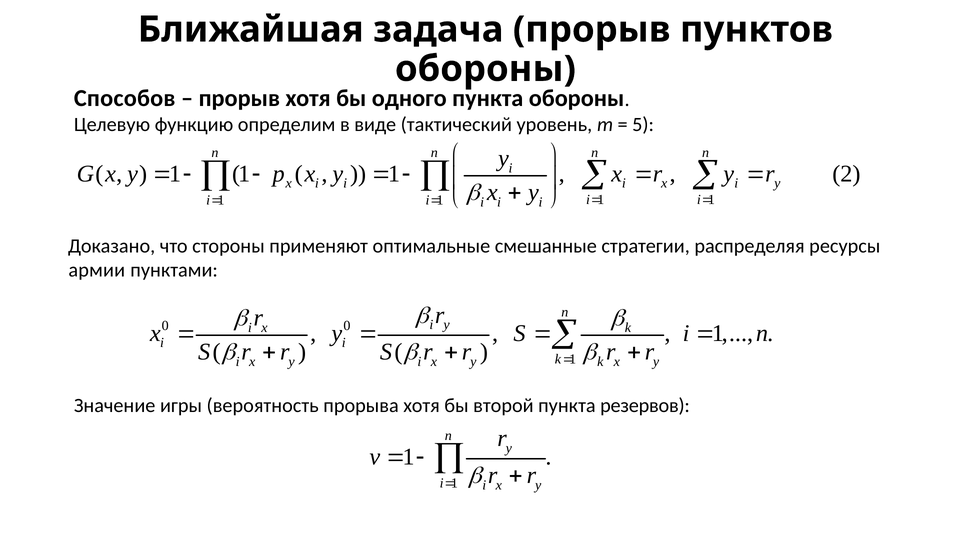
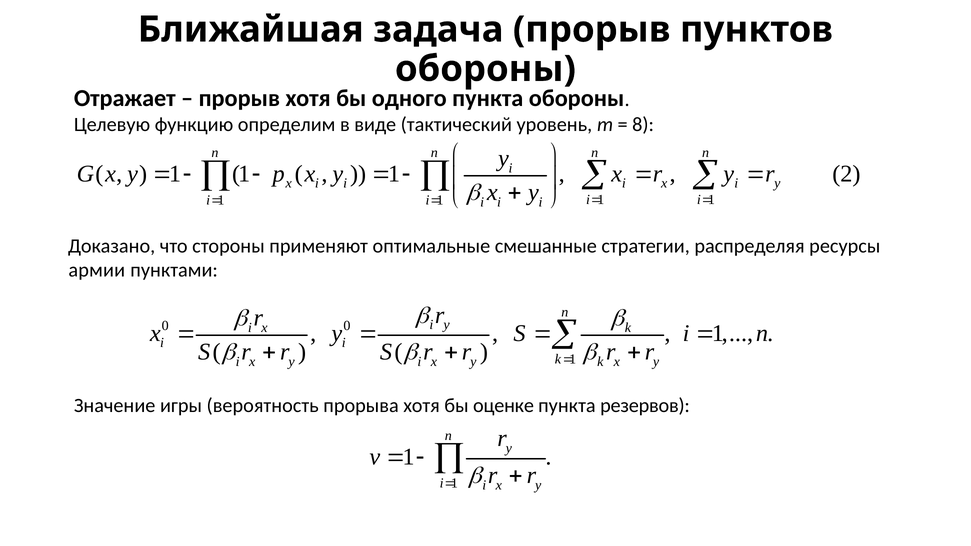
Способов: Способов -> Отражает (125, 98)
5: 5 -> 8 (643, 125)
второй: второй -> оценке (504, 406)
